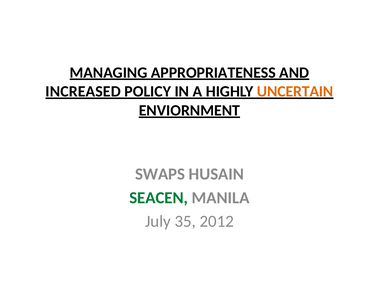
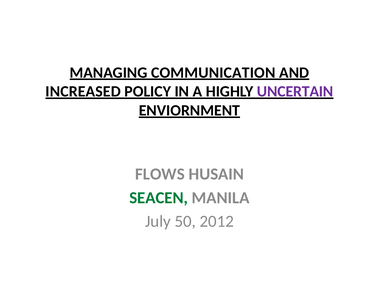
APPROPRIATENESS: APPROPRIATENESS -> COMMUNICATION (213, 73)
UNCERTAIN colour: orange -> purple (295, 92)
SWAPS: SWAPS -> FLOWS (160, 174)
35: 35 -> 50 (185, 221)
